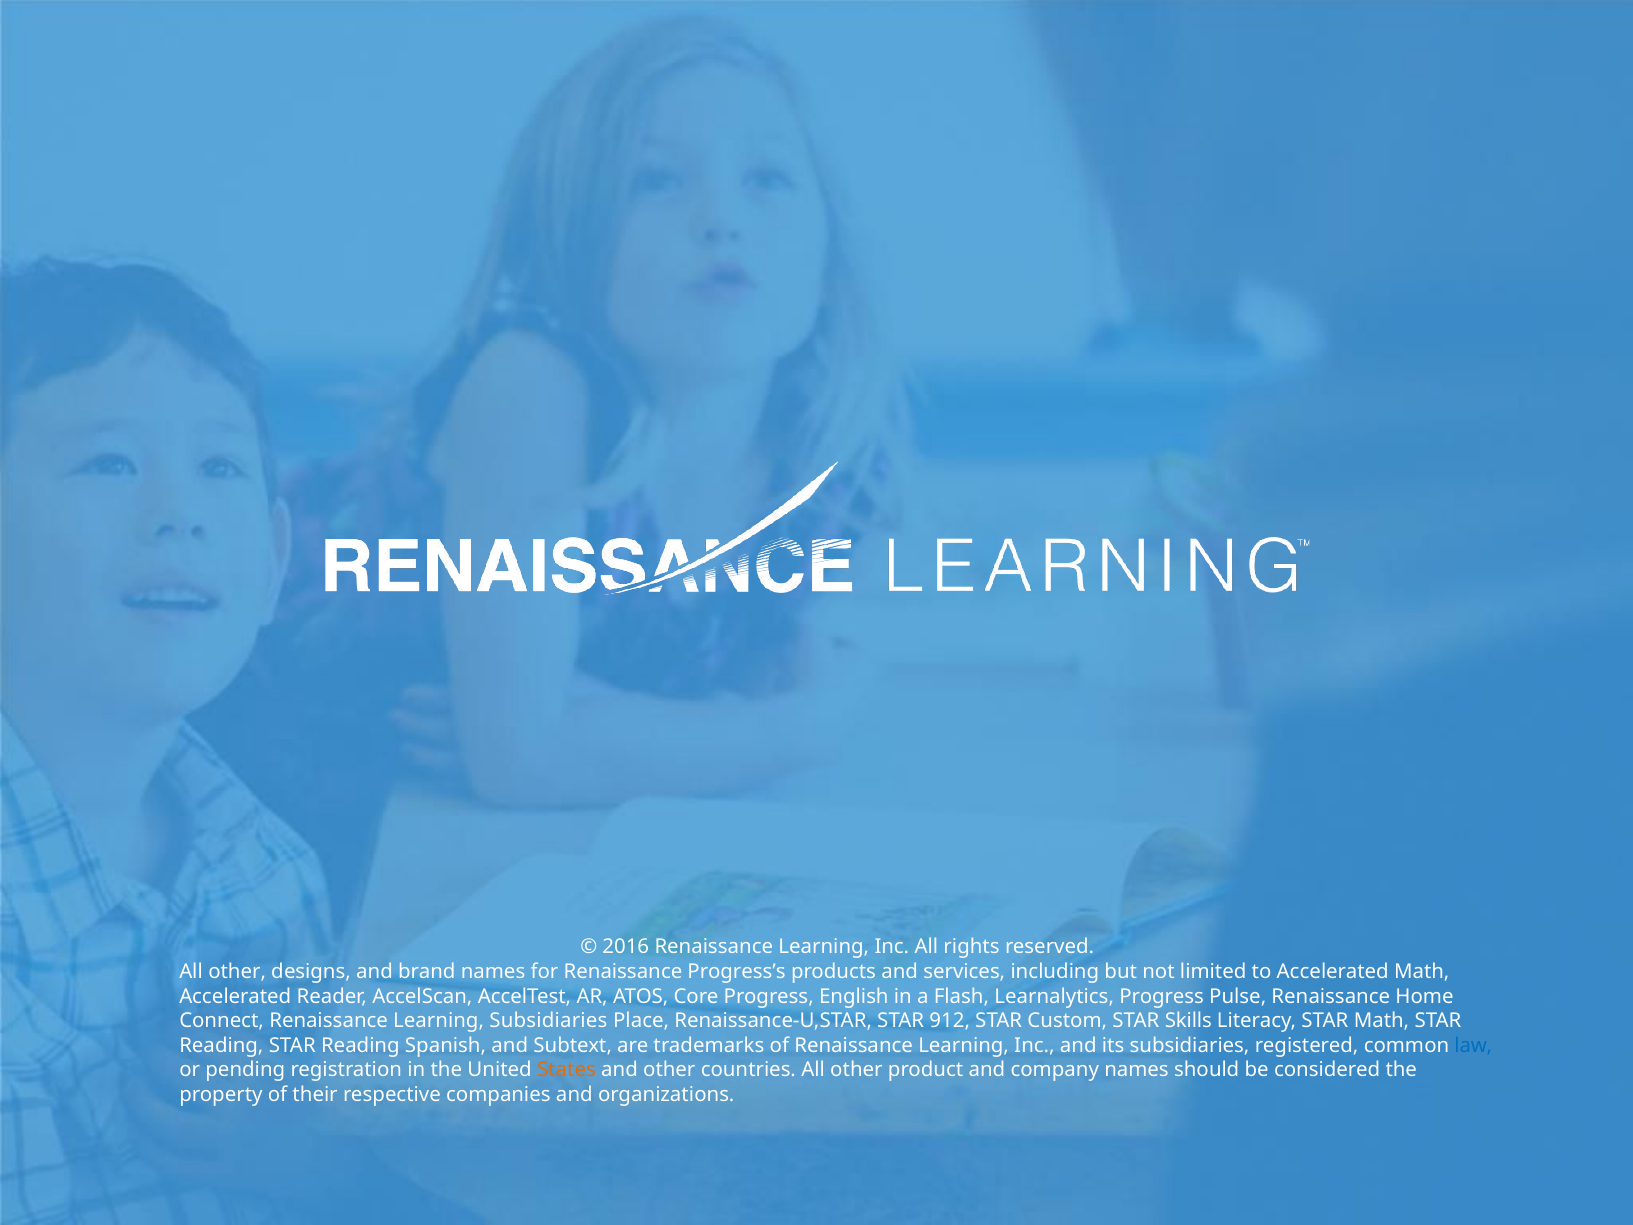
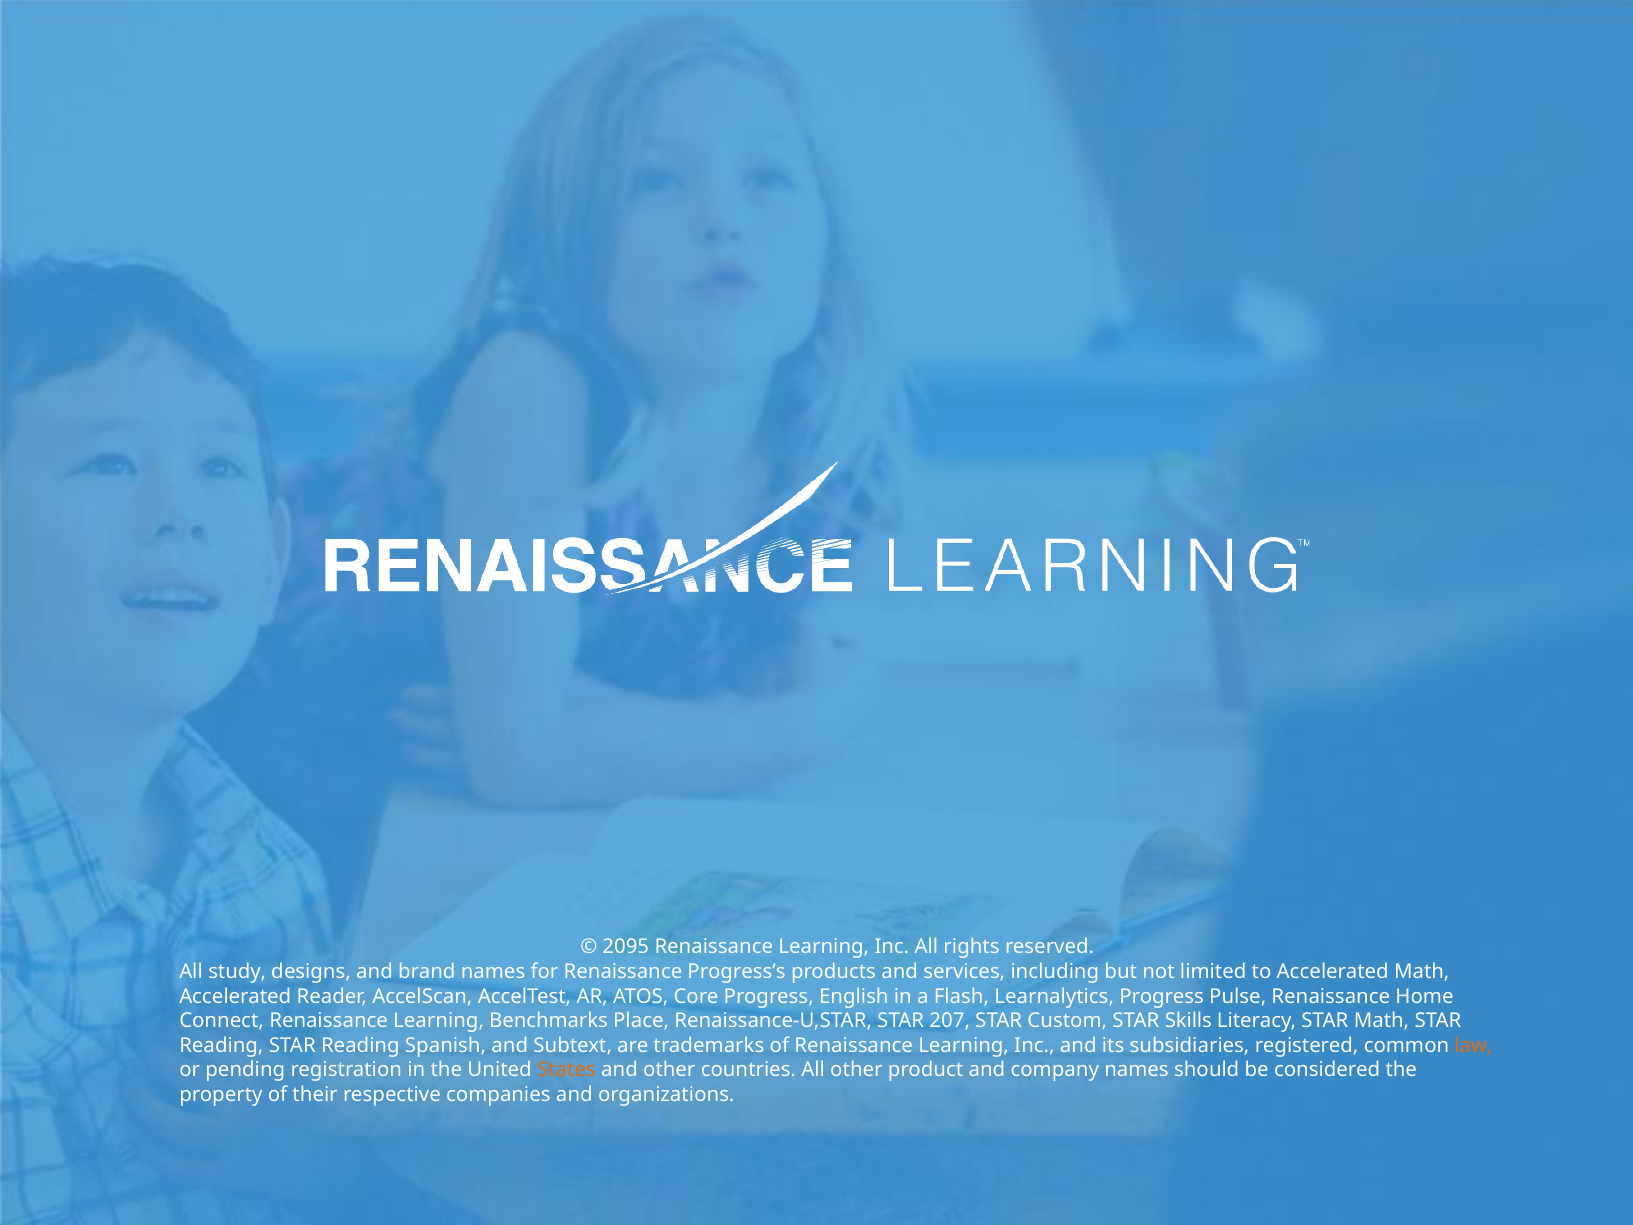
2016: 2016 -> 2095 (626, 947)
other: other -> study (237, 972)
Learning Subsidiaries: Subsidiaries -> Benchmarks (549, 1021)
912: 912 -> 207 (950, 1021)
law colour: blue -> orange (1473, 1045)
